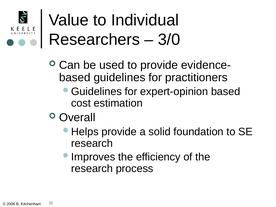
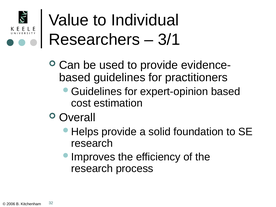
3/0: 3/0 -> 3/1 (169, 40)
